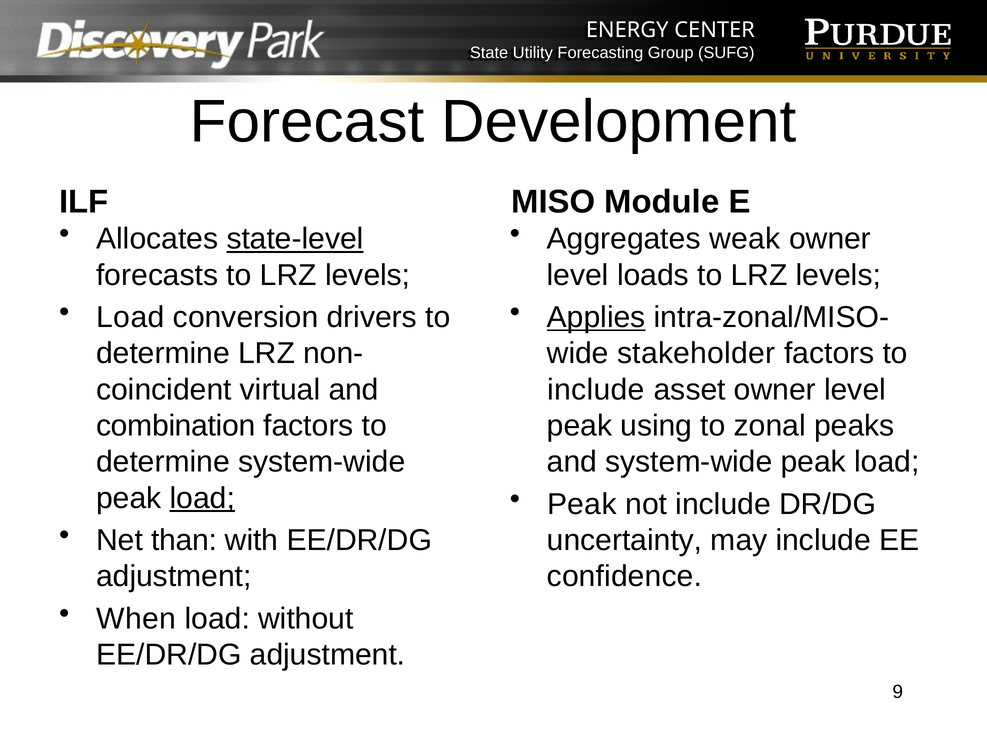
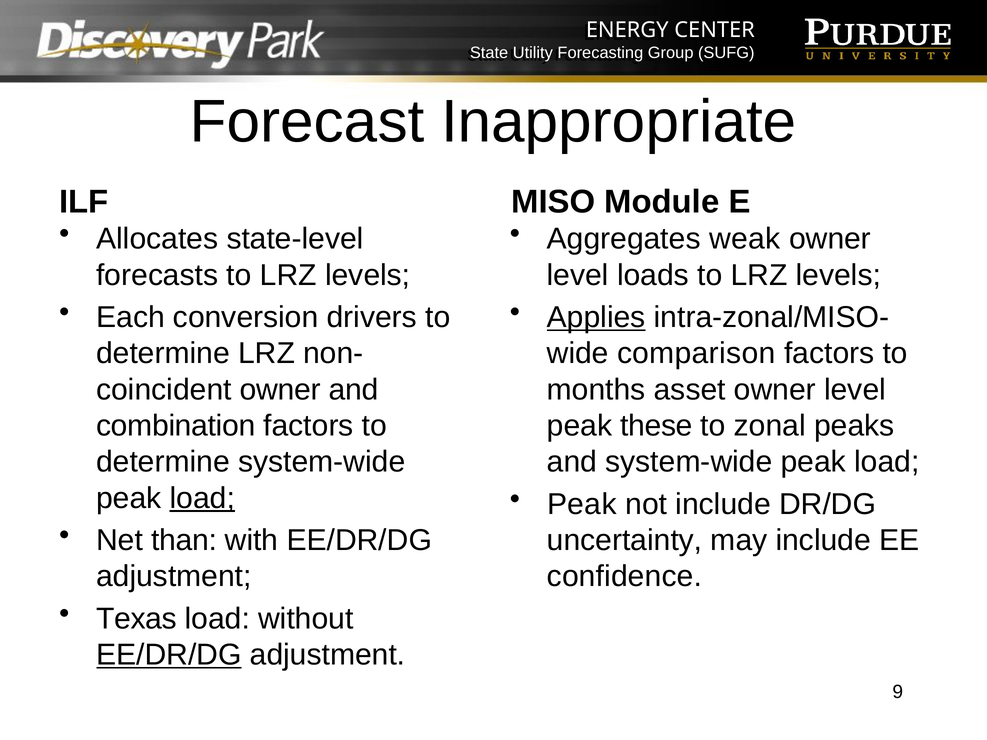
Development: Development -> Inappropriate (619, 122)
state-level underline: present -> none (295, 239)
Load: Load -> Each (131, 317)
stakeholder: stakeholder -> comparison (696, 354)
virtual: virtual -> owner (280, 390)
include: include -> months (596, 390)
using: using -> these (656, 426)
When: When -> Texas (136, 619)
EE/DR/DG underline: none -> present (169, 655)
